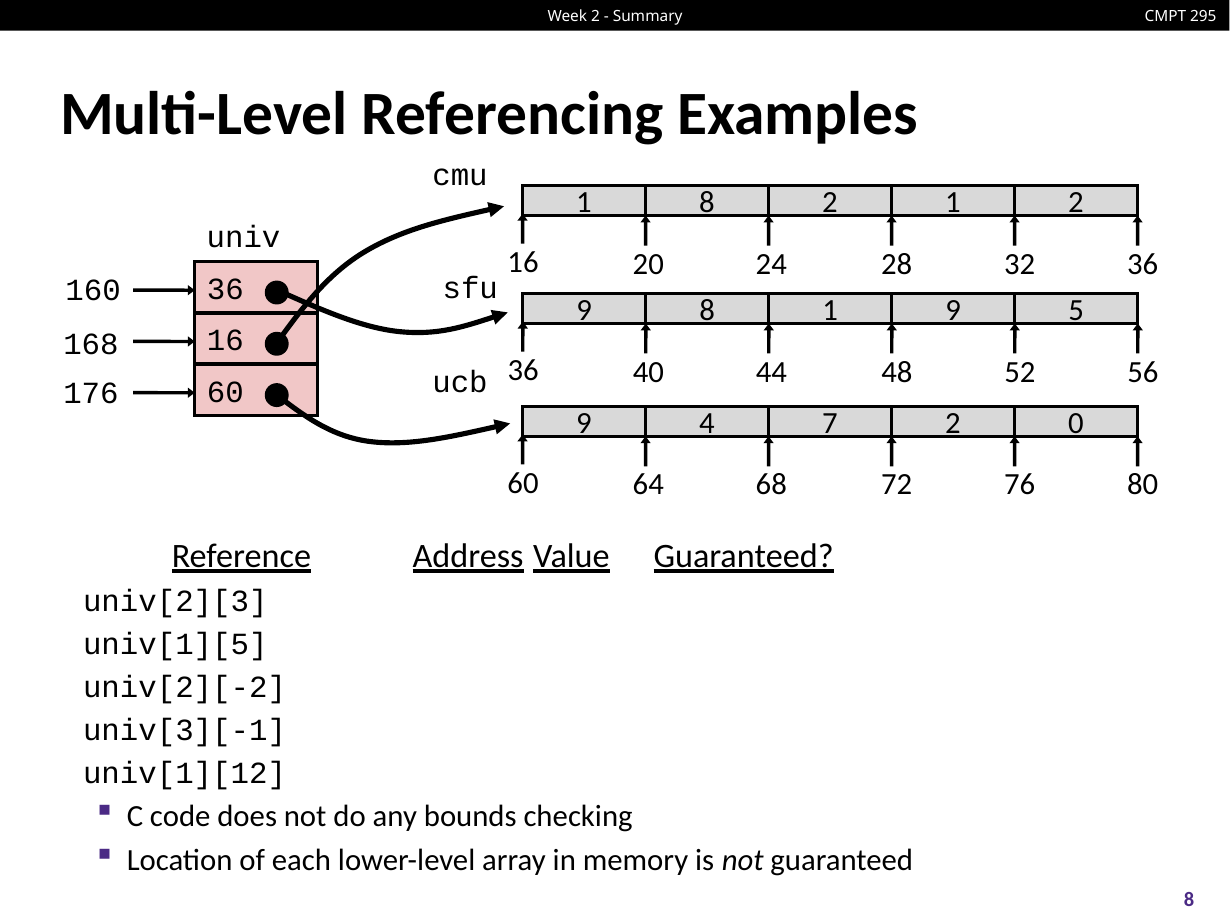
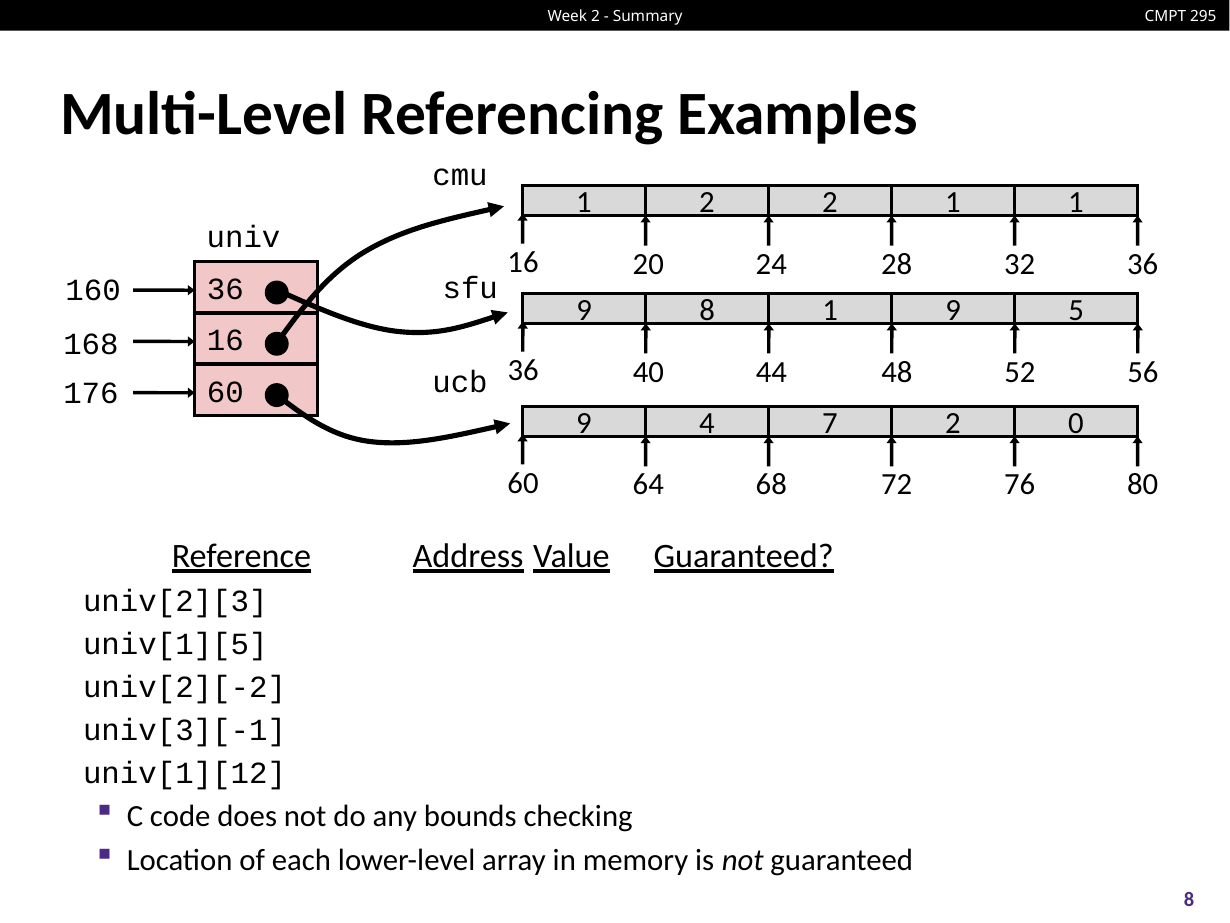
1 8: 8 -> 2 (707, 203)
1 2: 2 -> 1 (1076, 203)
